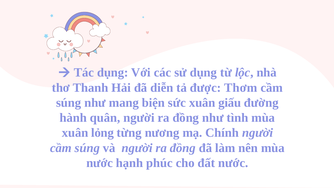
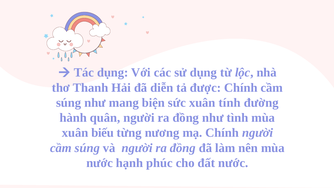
được Thơm: Thơm -> Chính (241, 88)
giấu: giấu -> tính (230, 103)
lỏng: lỏng -> biếu (103, 133)
